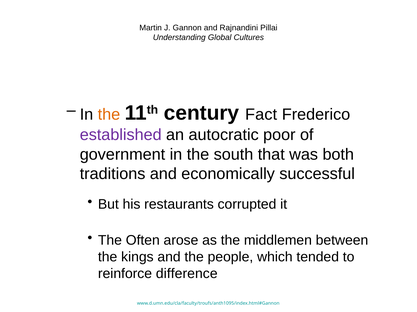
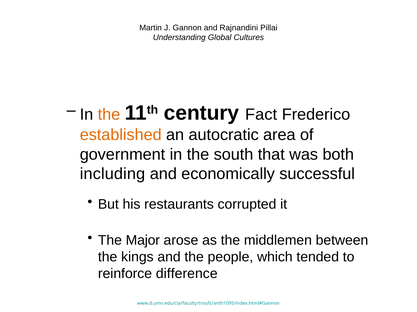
established colour: purple -> orange (121, 135)
poor: poor -> area (279, 135)
traditions: traditions -> including (112, 174)
Often: Often -> Major (143, 241)
